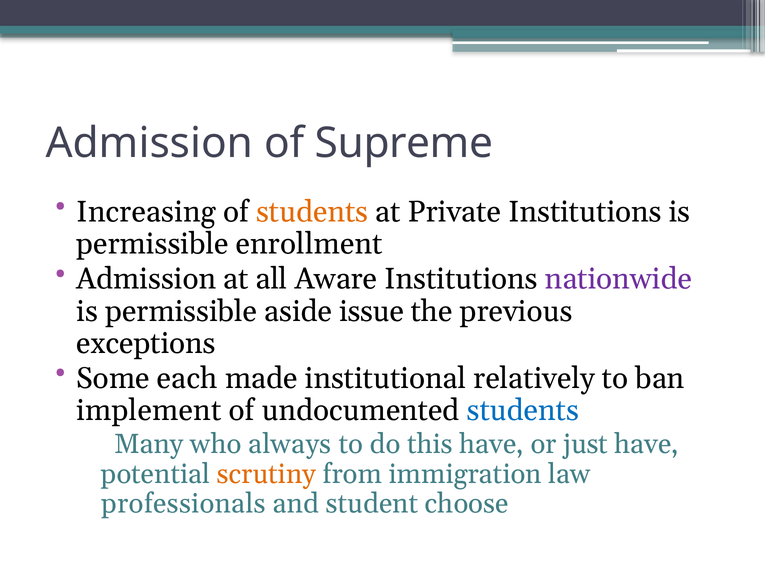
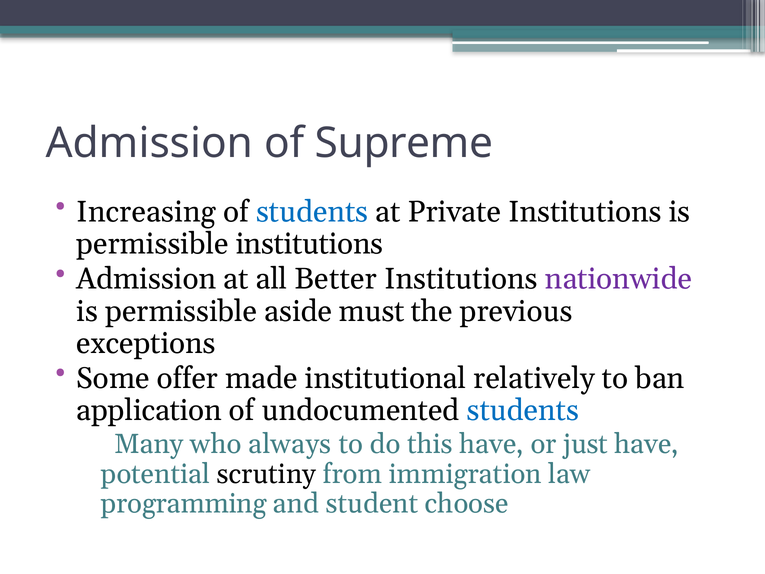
students colour: orange -> blue (312, 212)
permissible enrollment: enrollment -> institutions (309, 244)
Aware: Aware -> Better (336, 279)
issue: issue -> must (372, 311)
each: each -> offer (187, 378)
implement: implement -> application (149, 410)
scrutiny colour: orange -> black (266, 474)
professionals: professionals -> programming (184, 504)
